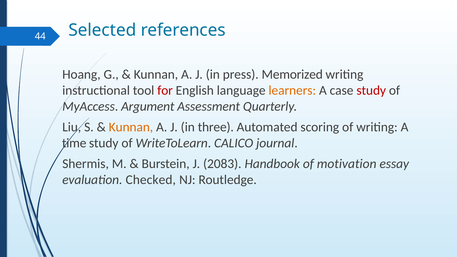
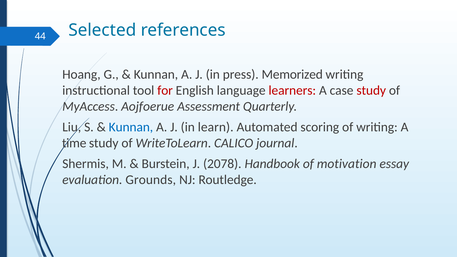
learners colour: orange -> red (292, 91)
Argument: Argument -> Aojfoerue (148, 106)
Kunnan colour: orange -> blue (131, 127)
three: three -> learn (216, 127)
2083: 2083 -> 2078 (222, 164)
Checked: Checked -> Grounds (151, 180)
